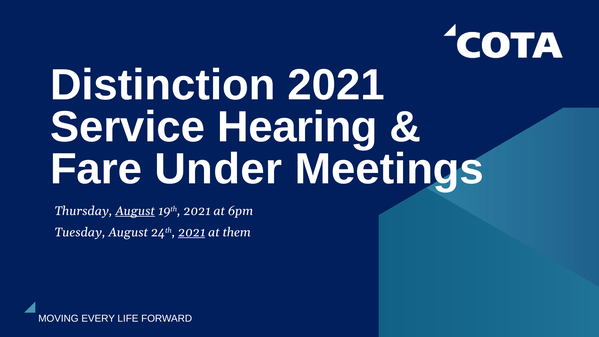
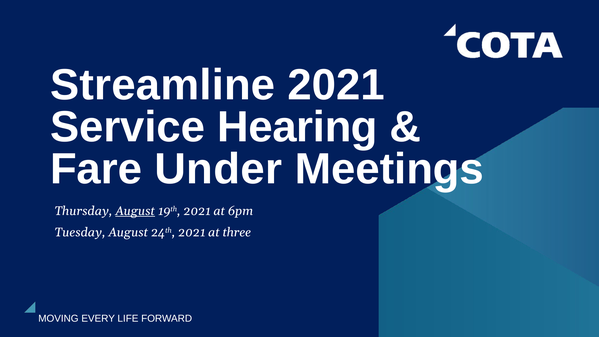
Distinction: Distinction -> Streamline (163, 85)
2021 underline: present -> none (192, 232)
them: them -> three (237, 232)
